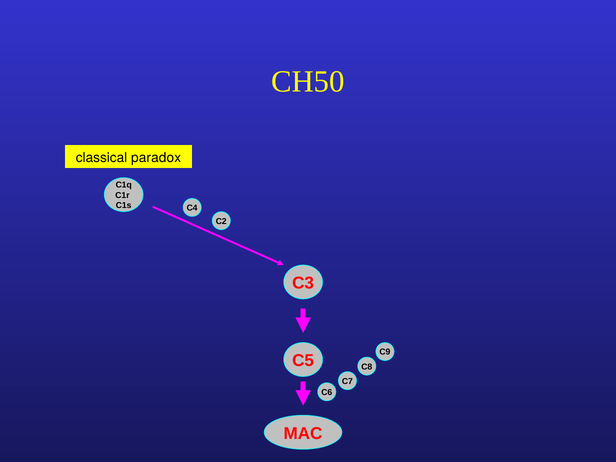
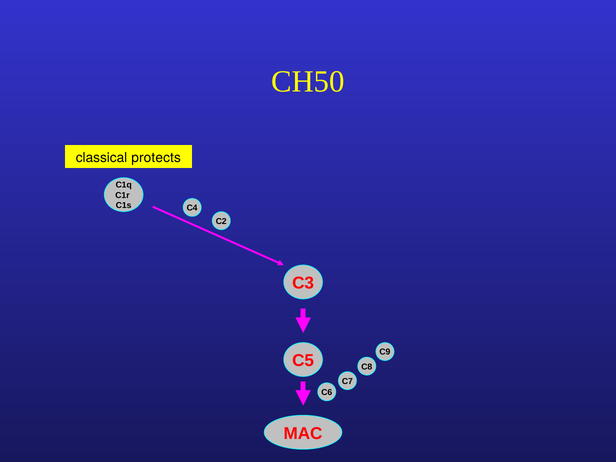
paradox: paradox -> protects (156, 158)
